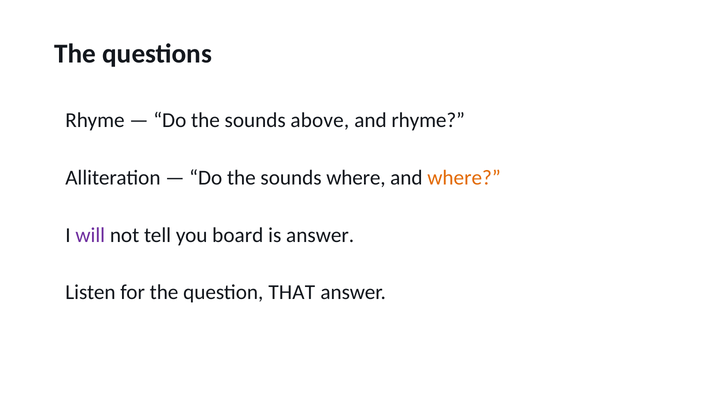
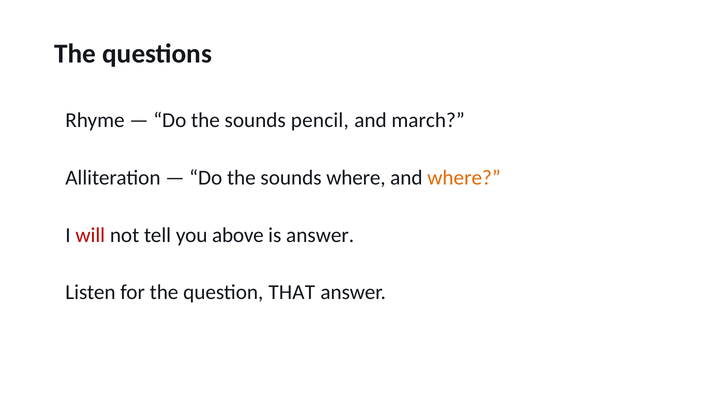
above: above -> pencil (320, 120)
and rhyme: rhyme -> march (428, 120)
will colour: purple -> red (90, 235)
board: board -> above (238, 235)
